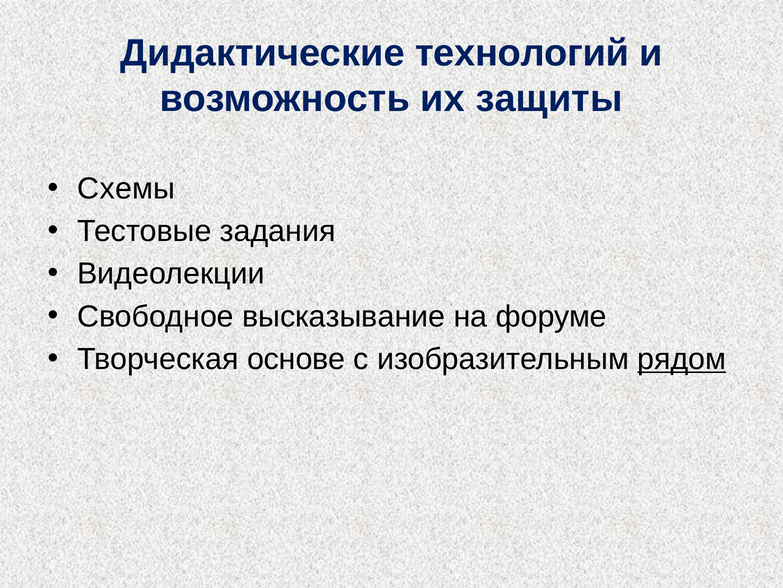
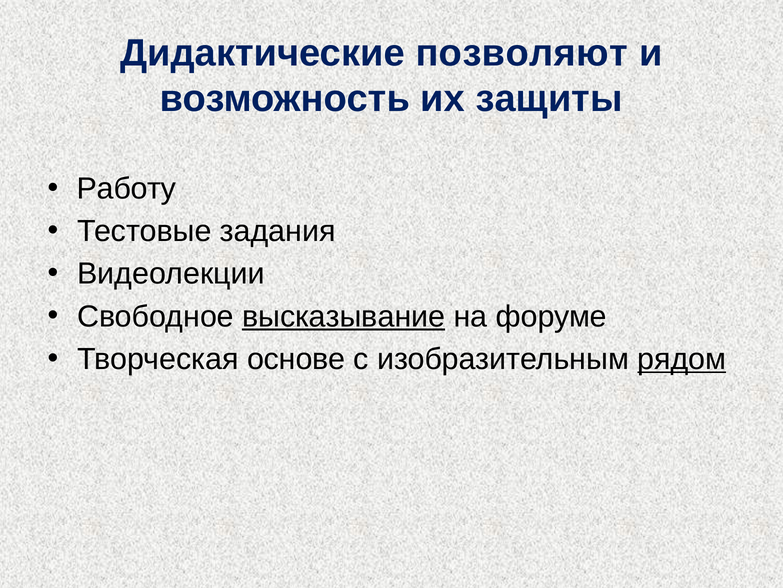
технологий: технологий -> позволяют (522, 53)
Схемы: Схемы -> Работу (127, 188)
высказывание underline: none -> present (344, 316)
